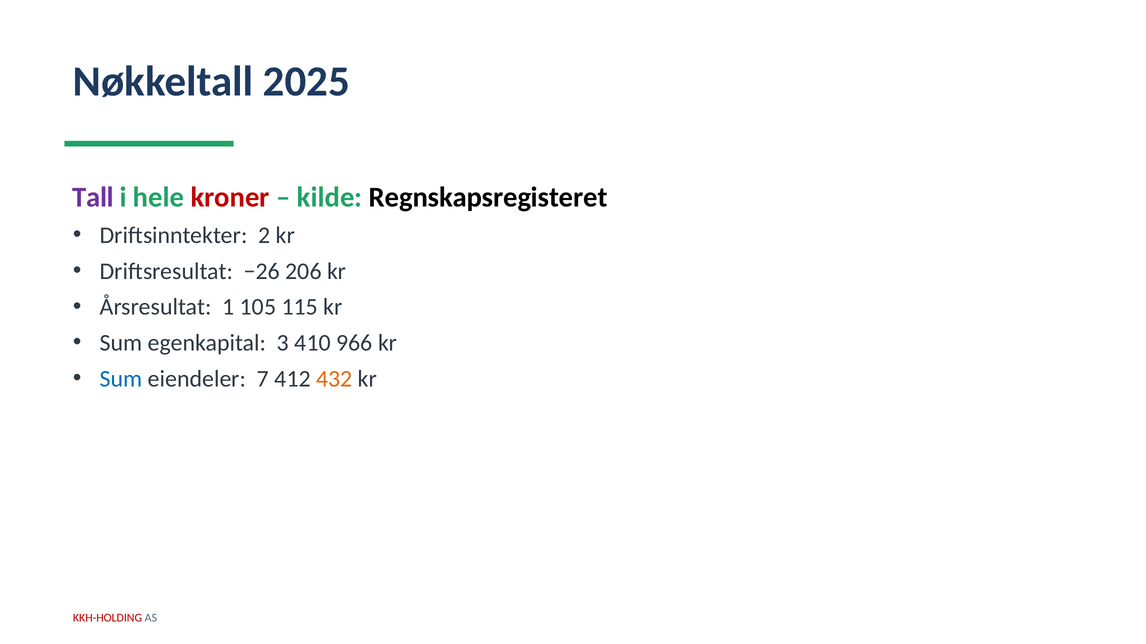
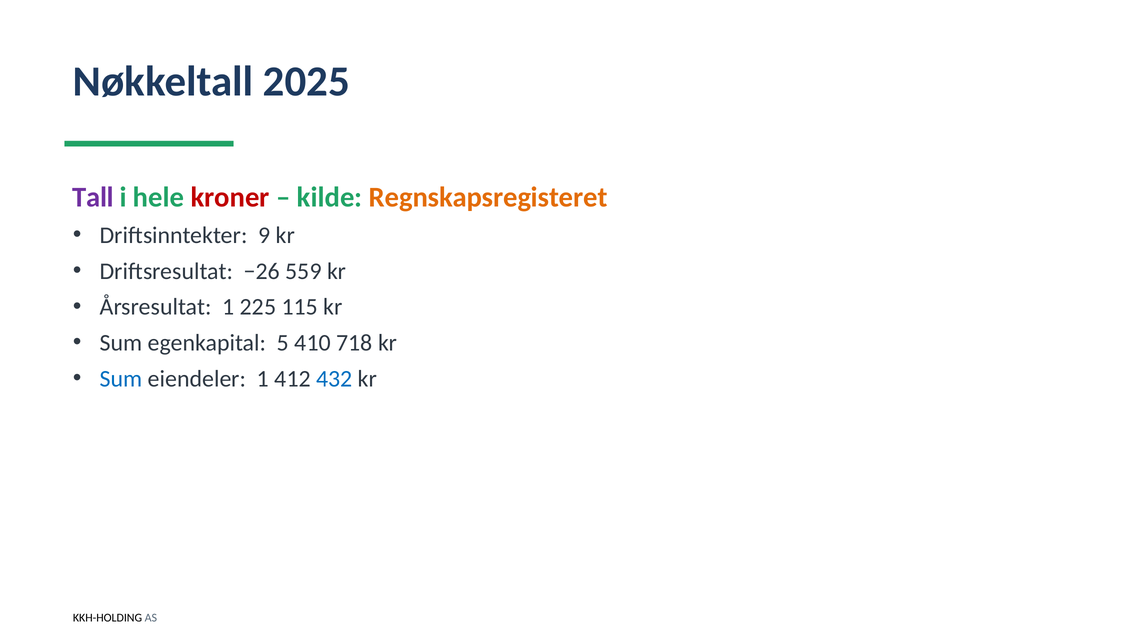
Regnskapsregisteret colour: black -> orange (488, 197)
2: 2 -> 9 (264, 236)
206: 206 -> 559 (303, 271)
105: 105 -> 225 (258, 307)
3: 3 -> 5 (283, 343)
966: 966 -> 718 (354, 343)
eiendeler 7: 7 -> 1 (263, 379)
432 colour: orange -> blue (334, 379)
KKH-HOLDING colour: red -> black (107, 619)
